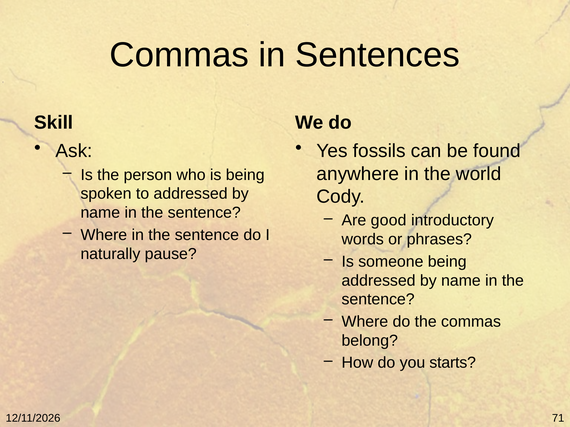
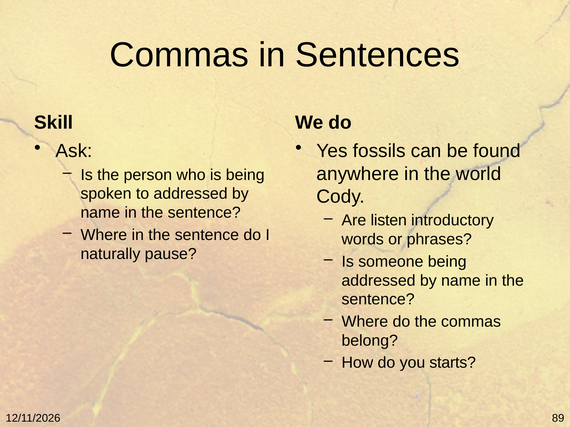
good: good -> listen (389, 221)
71: 71 -> 89 (558, 419)
